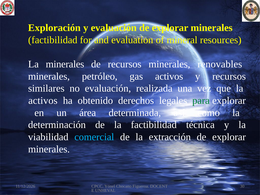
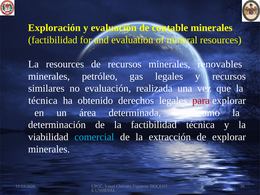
evaluación de explorar: explorar -> contable (170, 28)
La minerales: minerales -> resources (65, 64)
gas activos: activos -> legales (169, 76)
activos: activos -> técnica (43, 101)
para colour: green -> red (201, 101)
